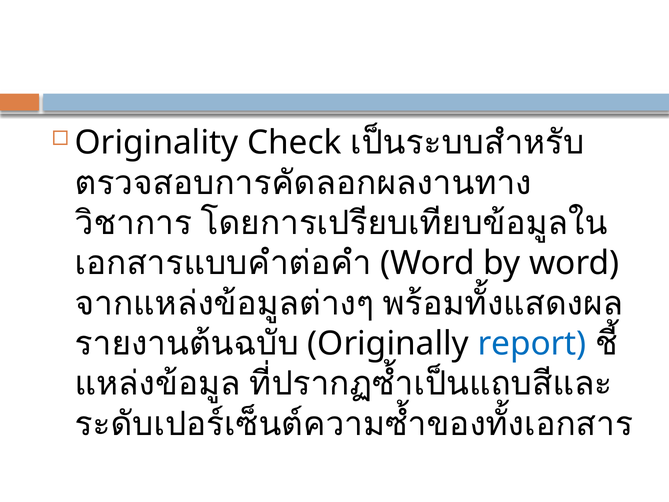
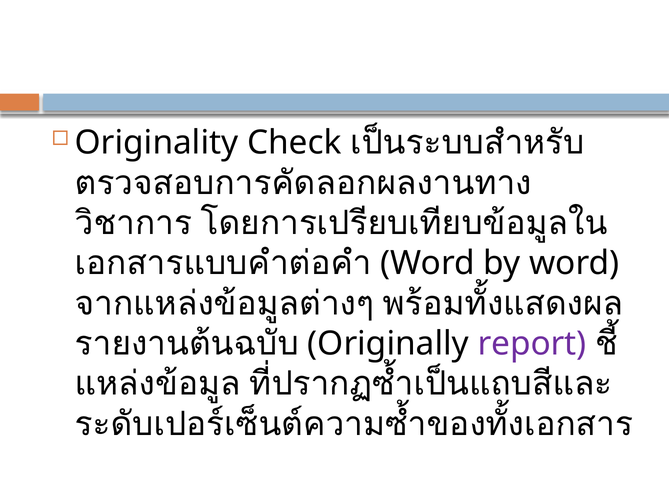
report colour: blue -> purple (532, 343)
